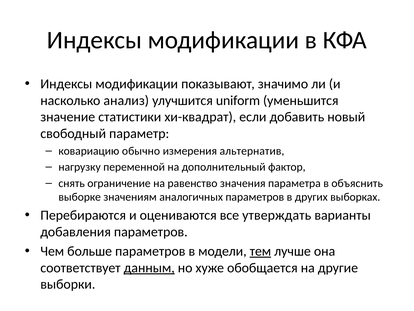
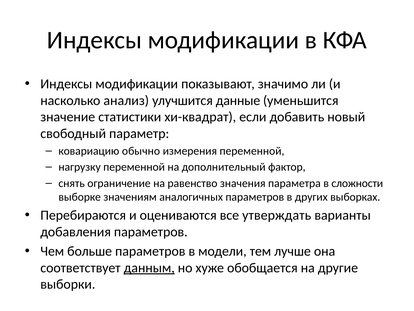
uniform: uniform -> данные (238, 100)
измерения альтернатив: альтернатив -> переменной (252, 151)
объяснить: объяснить -> сложности (357, 183)
тем underline: present -> none (260, 251)
